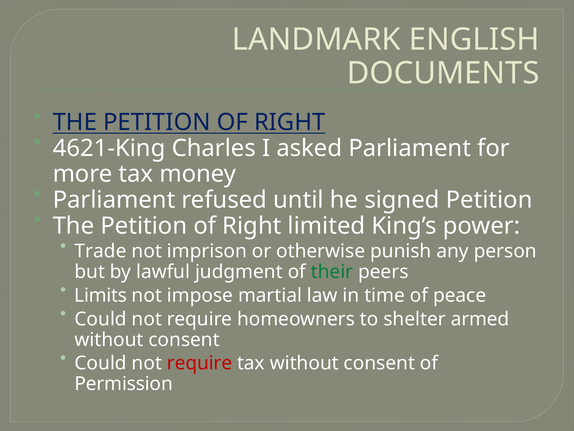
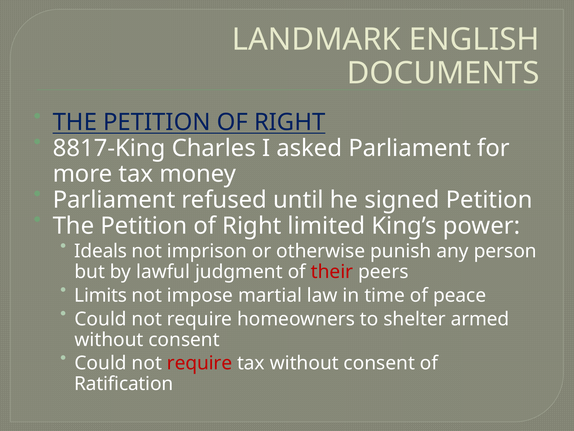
4621-King: 4621-King -> 8817-King (109, 148)
Trade: Trade -> Ideals (101, 251)
their colour: green -> red (332, 272)
Permission: Permission -> Ratification (124, 383)
